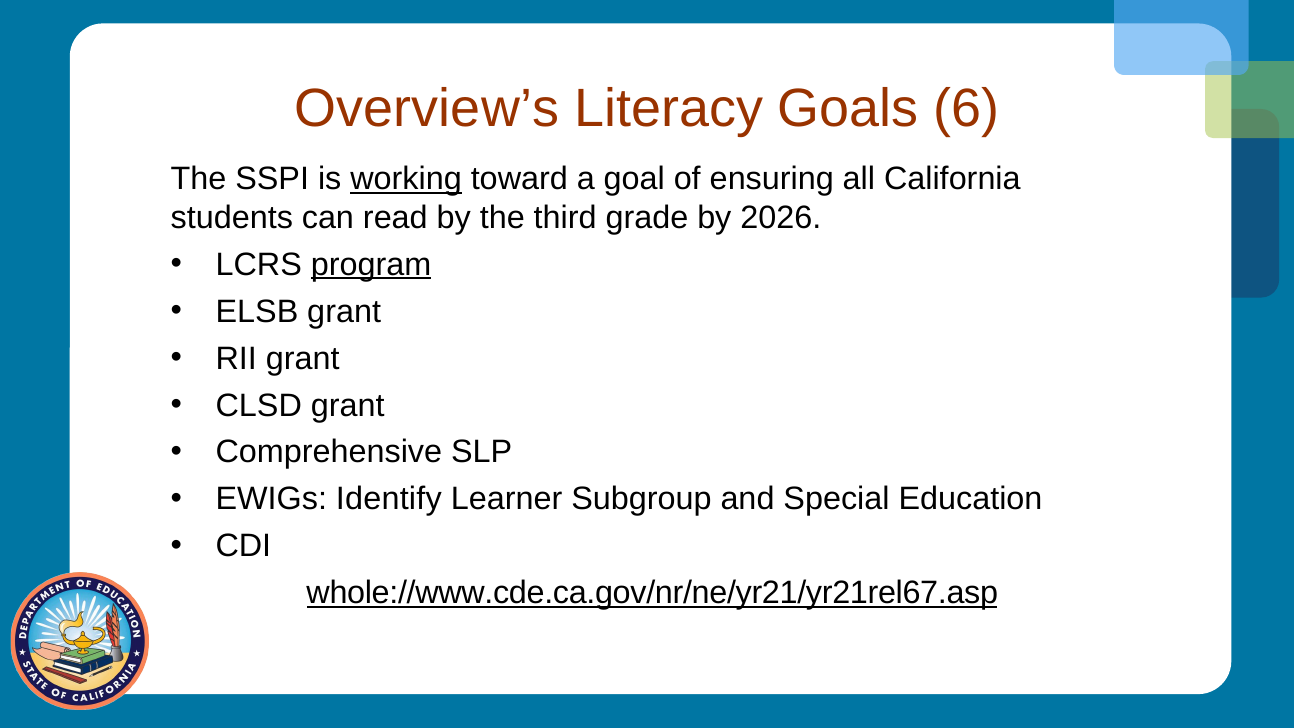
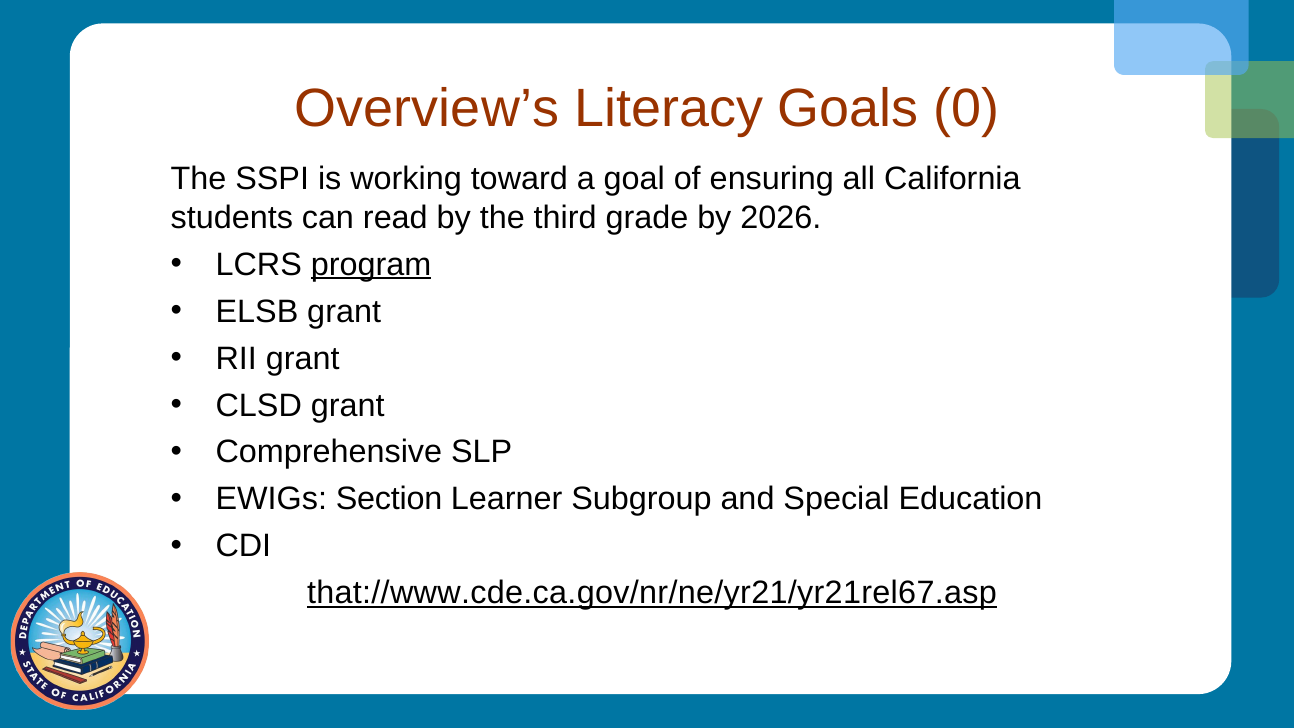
6: 6 -> 0 (966, 109)
working underline: present -> none (406, 179)
Identify: Identify -> Section (389, 499)
whole://www.cde.ca.gov/nr/ne/yr21/yr21rel67.asp: whole://www.cde.ca.gov/nr/ne/yr21/yr21rel67.asp -> that://www.cde.ca.gov/nr/ne/yr21/yr21rel67.asp (652, 593)
